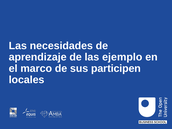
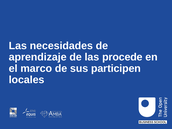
ejemplo: ejemplo -> procede (122, 57)
